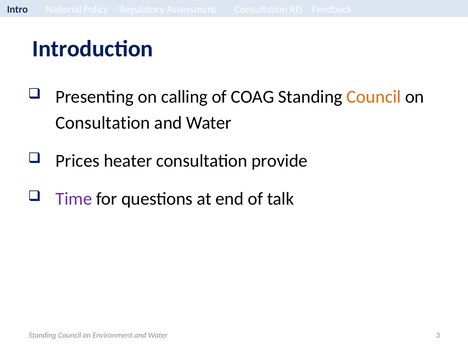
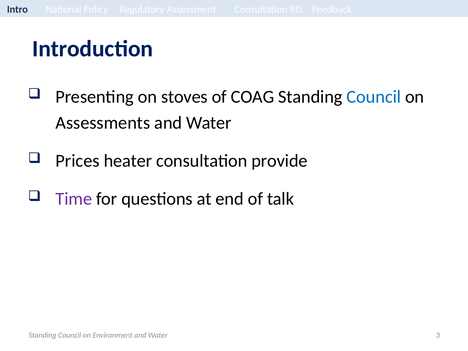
calling: calling -> stoves (184, 97)
Council colour: orange -> blue (374, 97)
Consultation: Consultation -> Assessments (103, 123)
